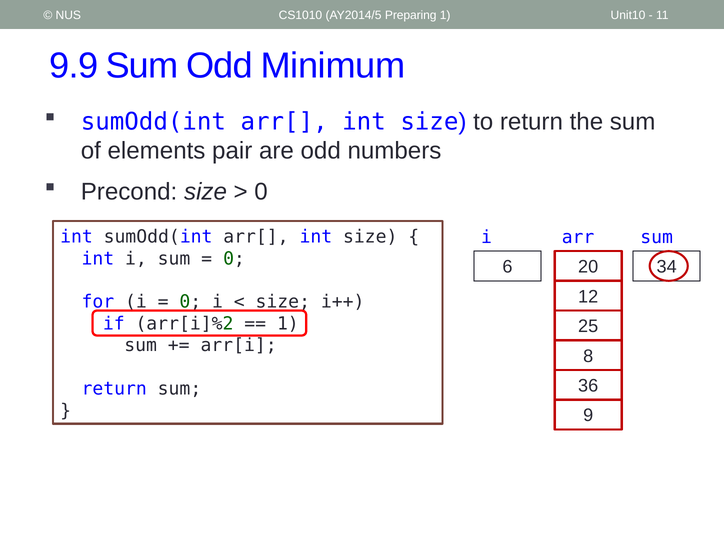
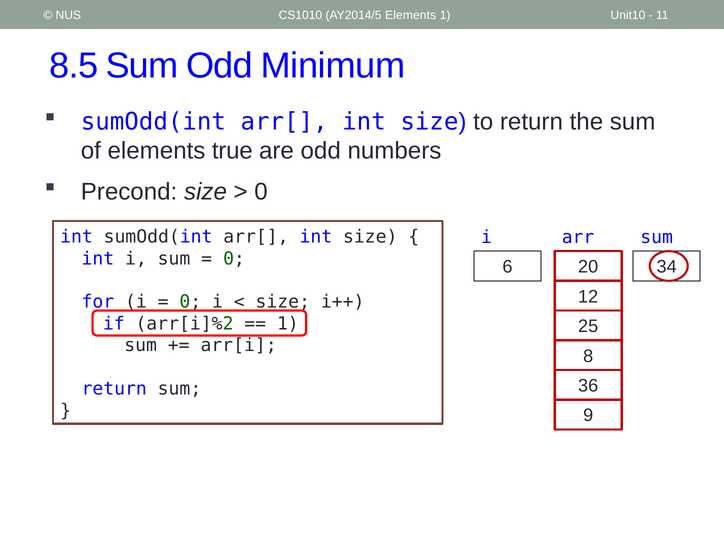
AY2014/5 Preparing: Preparing -> Elements (411, 15)
9.9: 9.9 -> 8.5 (74, 66)
pair: pair -> true (232, 151)
